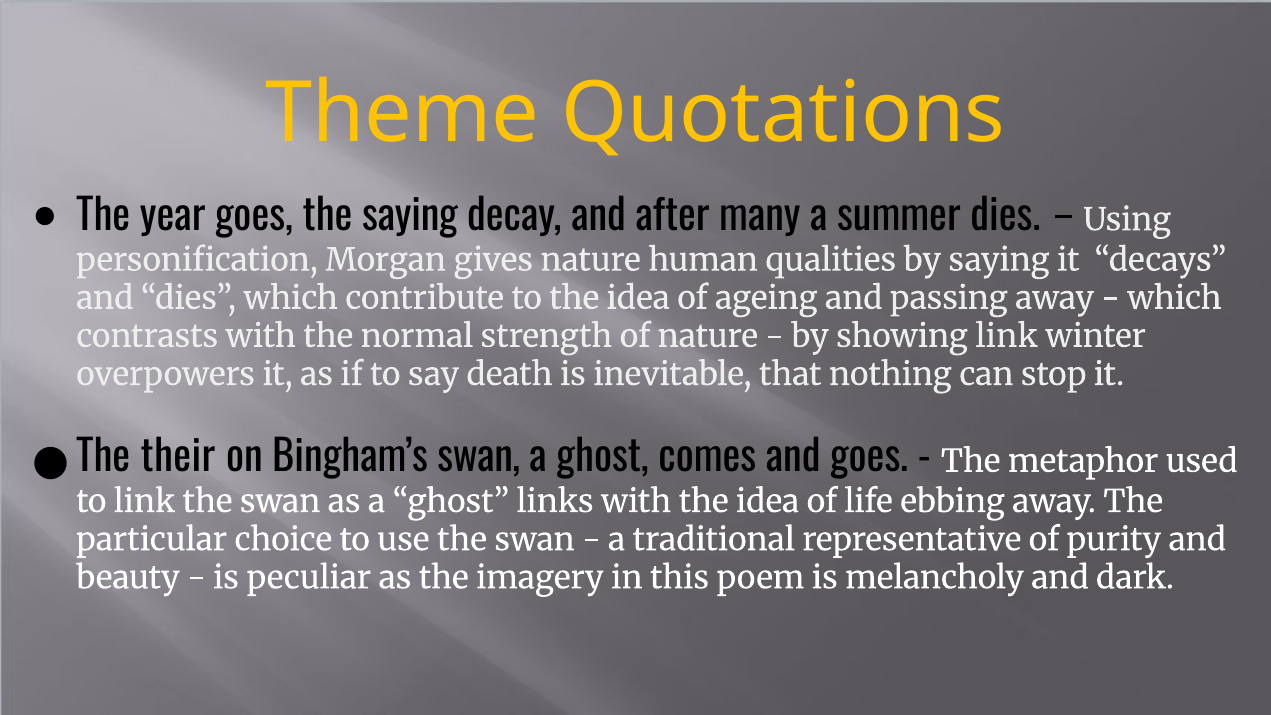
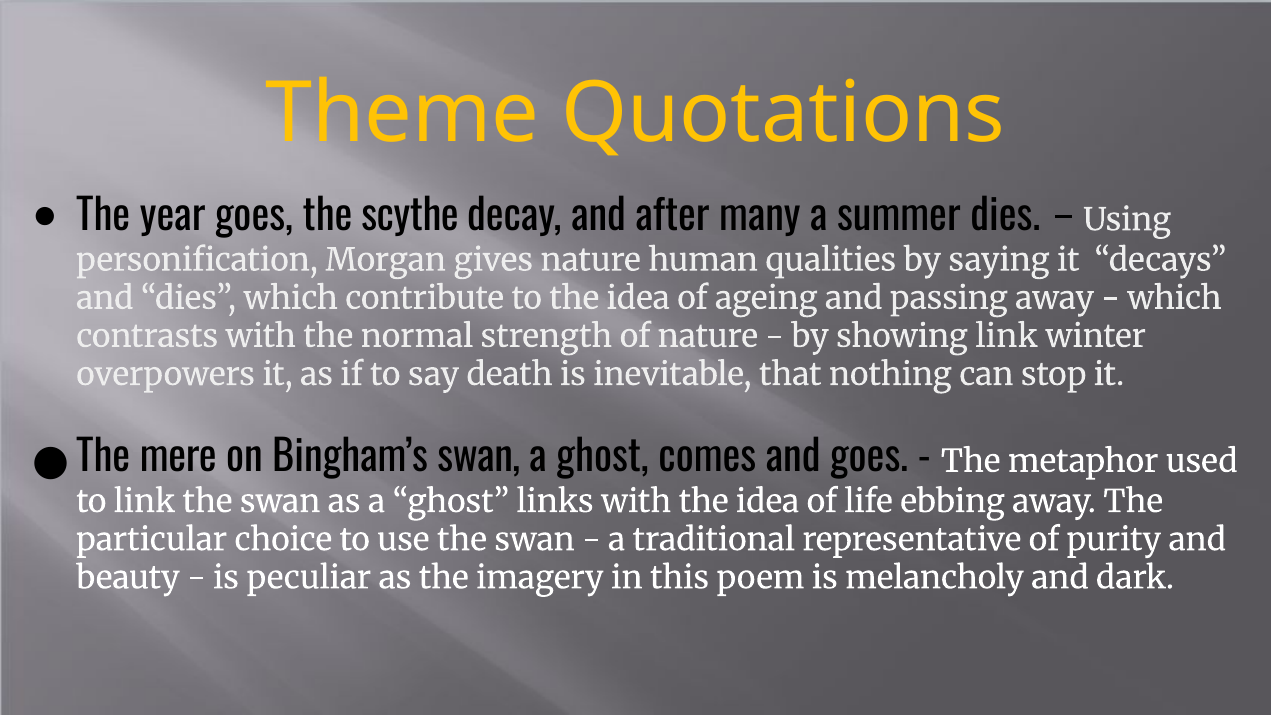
the saying: saying -> scythe (410, 216)
their: their -> mere (178, 458)
